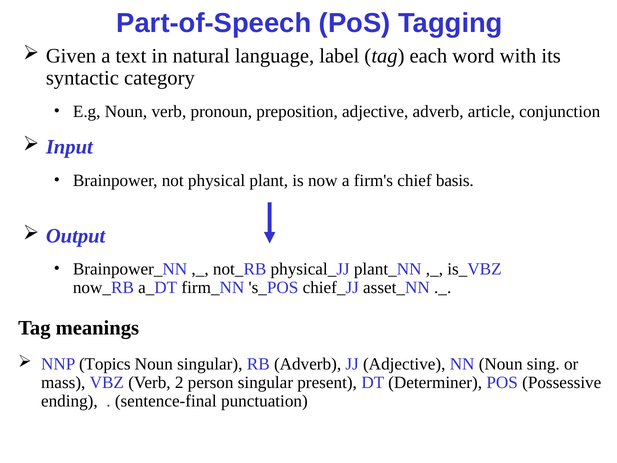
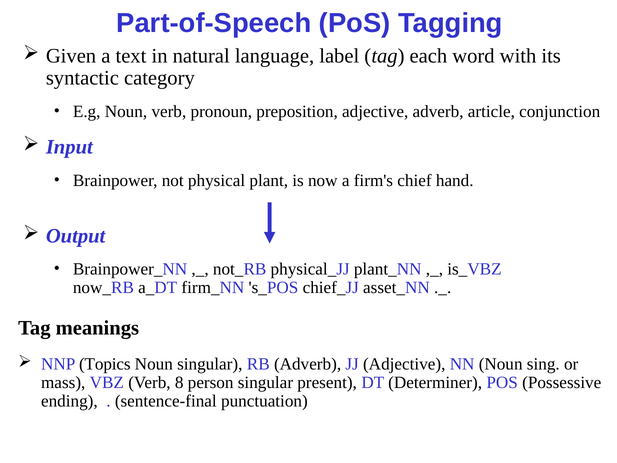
basis: basis -> hand (455, 180)
2: 2 -> 8 (179, 382)
